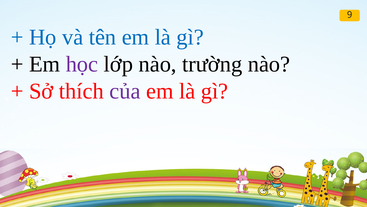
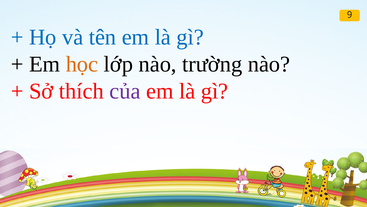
học colour: purple -> orange (82, 64)
